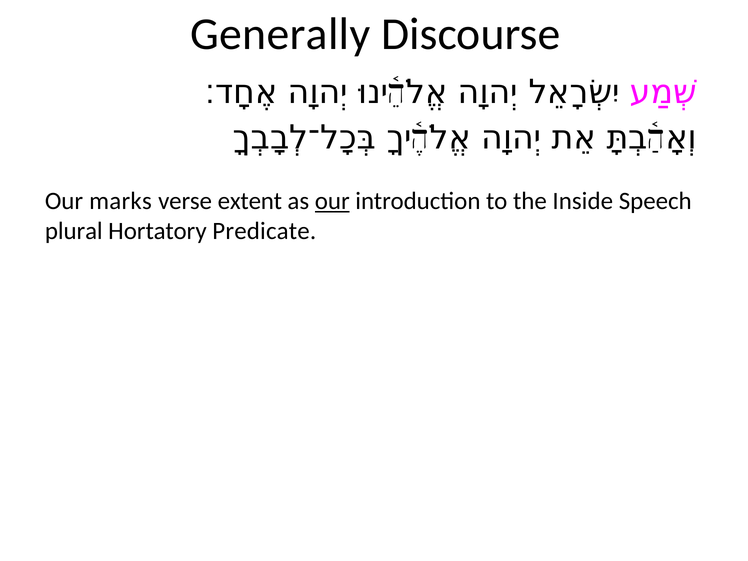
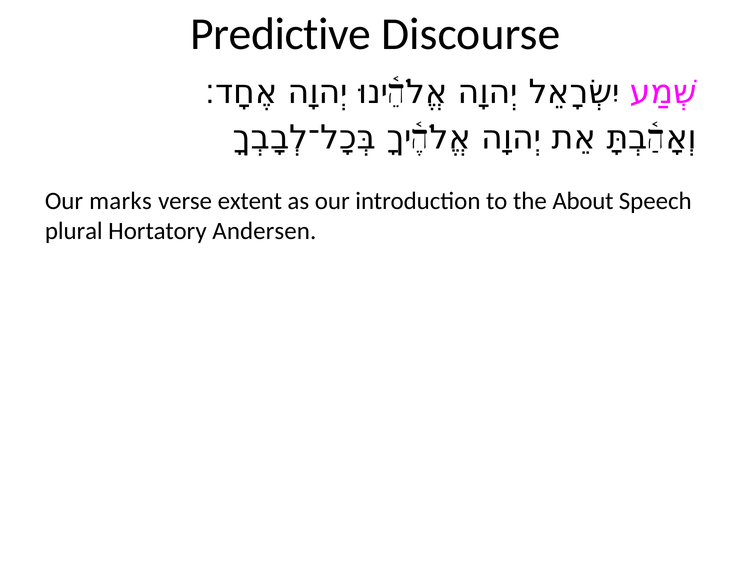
Generally: Generally -> Predictive (281, 34)
our underline: present -> none (332, 201)
Inside: Inside -> About (583, 201)
Predicate: Predicate -> Andersen (264, 231)
